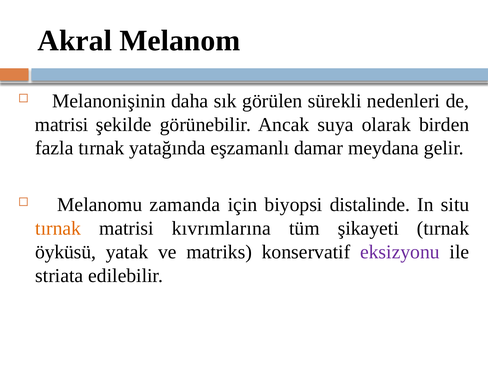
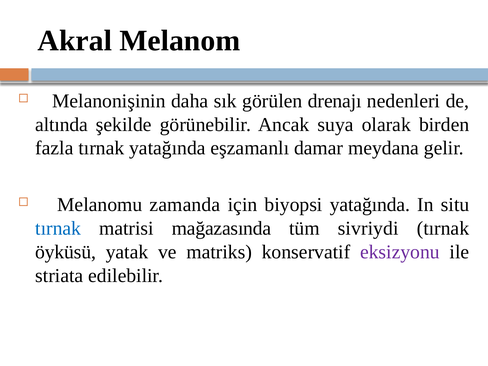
sürekli: sürekli -> drenajı (335, 101)
matrisi: matrisi -> altında (62, 125)
biyopsi distalinde: distalinde -> yatağında (370, 205)
tırnak colour: orange -> blue (58, 228)
kıvrımlarına: kıvrımlarına -> mağazasında (222, 228)
şikayeti: şikayeti -> sivriydi (368, 228)
